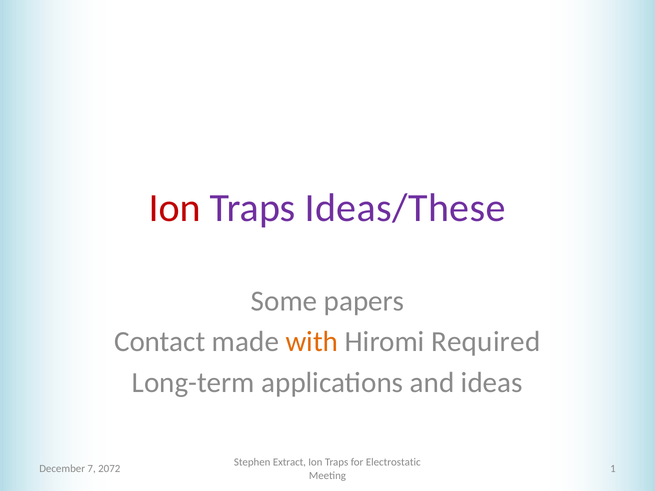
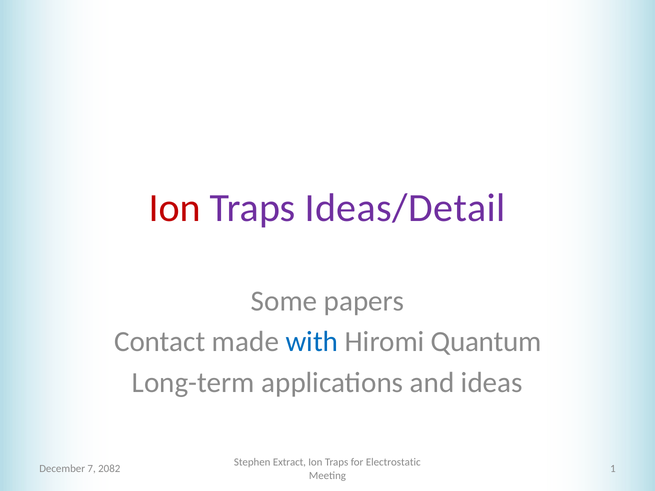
Ideas/These: Ideas/These -> Ideas/Detail (405, 208)
with colour: orange -> blue (312, 342)
Required: Required -> Quantum (486, 342)
2072: 2072 -> 2082 (109, 469)
